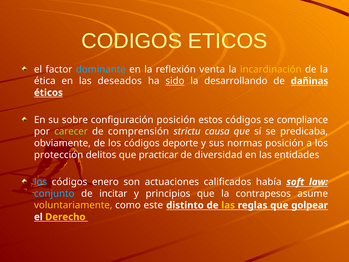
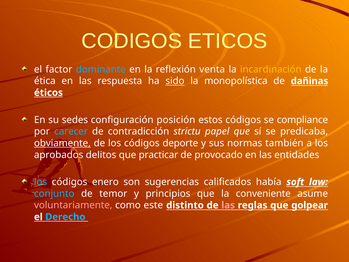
deseados: deseados -> respuesta (120, 81)
desarrollando: desarrollando -> monopolística (236, 81)
sobre: sobre -> sedes (75, 120)
carecer colour: light green -> light blue (71, 131)
comprensión: comprensión -> contradicción (139, 131)
causa: causa -> papel (217, 131)
obviamente underline: none -> present (62, 143)
normas posición: posición -> también (284, 143)
protección: protección -> aprobados (59, 155)
diversidad: diversidad -> provocado (219, 155)
actuaciones: actuaciones -> sugerencias (172, 182)
incitar: incitar -> temor (113, 193)
contrapesos: contrapesos -> conveniente (263, 193)
voluntariamente colour: yellow -> pink (73, 205)
las colour: yellow -> pink (228, 205)
Derecho colour: yellow -> light blue (65, 217)
